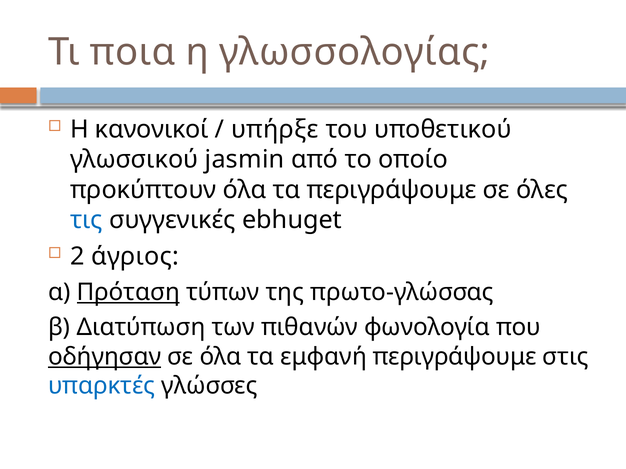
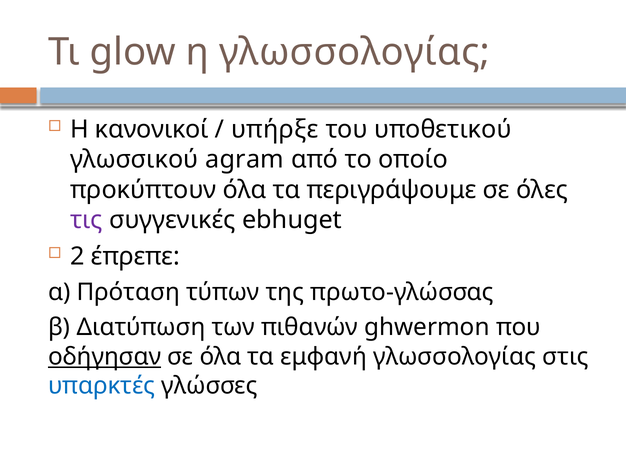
ποια: ποια -> glow (133, 52)
jasmin: jasmin -> agram (245, 160)
τις colour: blue -> purple (86, 220)
άγριος: άγριος -> έπρεπε (135, 257)
Πρόταση underline: present -> none (128, 292)
φωνολογία: φωνολογία -> ghwermon (427, 328)
εμφανή περιγράψουμε: περιγράψουμε -> γλωσσολογίας (455, 357)
